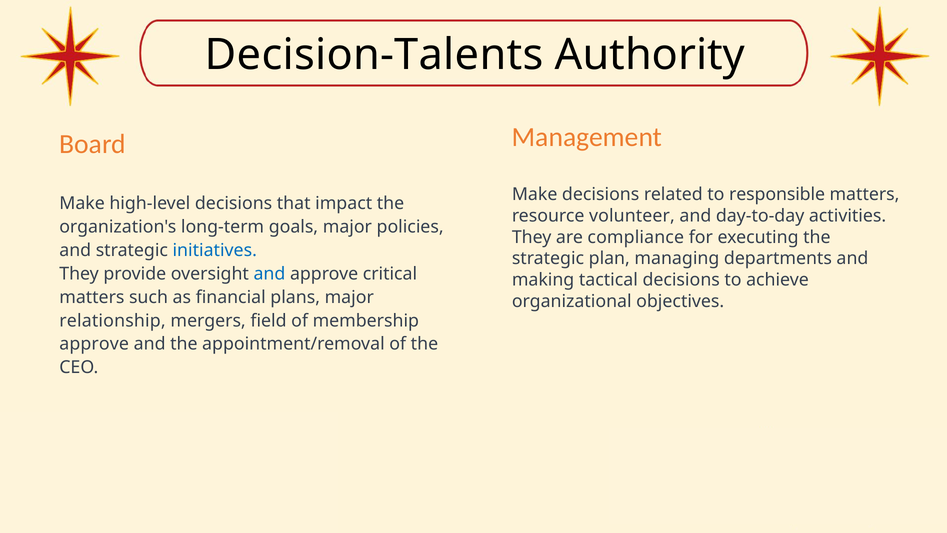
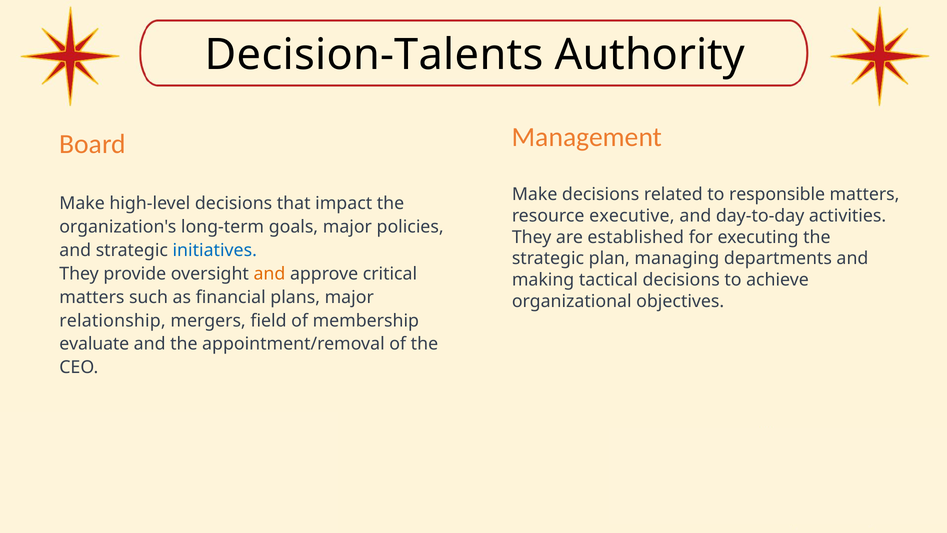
volunteer: volunteer -> executive (632, 216)
compliance: compliance -> established (636, 237)
and colour: blue -> orange (269, 274)
approve: approve -> evaluate (94, 344)
